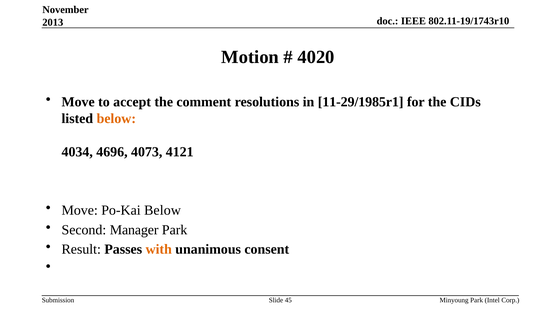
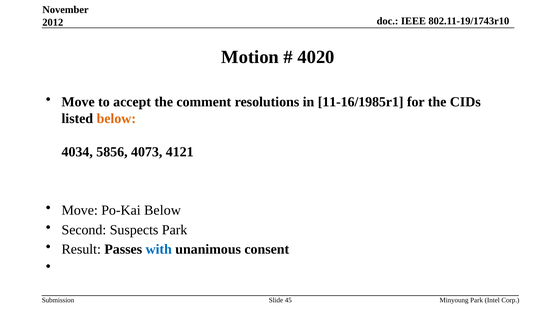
2013: 2013 -> 2012 (53, 22)
11-29/1985r1: 11-29/1985r1 -> 11-16/1985r1 (361, 102)
4696: 4696 -> 5856 (112, 152)
Manager: Manager -> Suspects (134, 230)
with colour: orange -> blue (159, 249)
